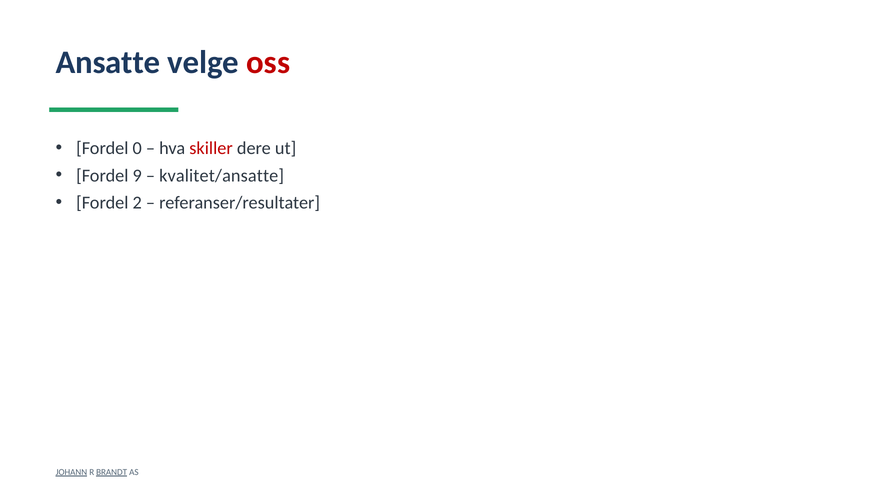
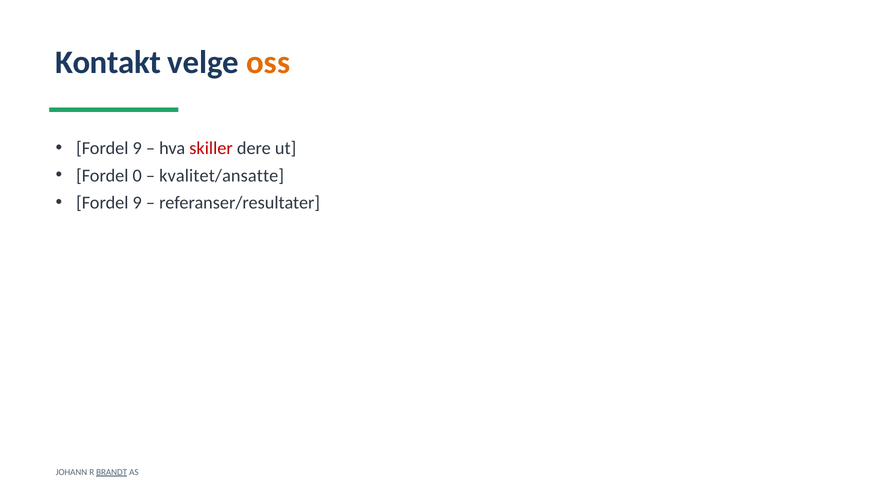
Ansatte: Ansatte -> Kontakt (108, 62)
oss colour: red -> orange (268, 62)
0: 0 -> 9 (137, 148)
9: 9 -> 0 (137, 176)
2: 2 -> 9 (137, 203)
JOHANN underline: present -> none (71, 472)
